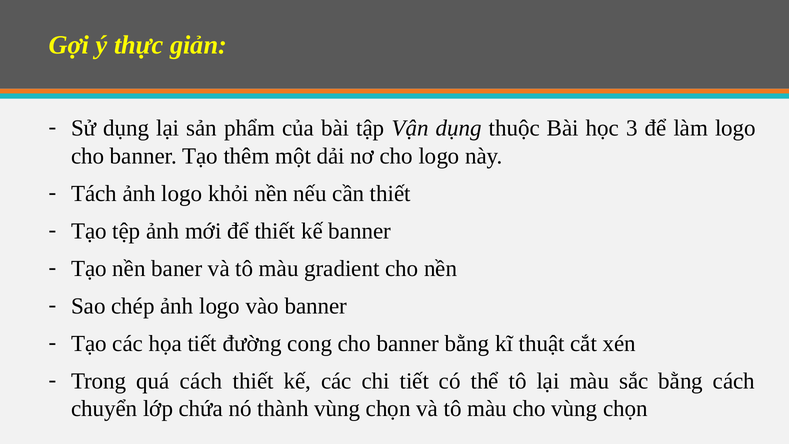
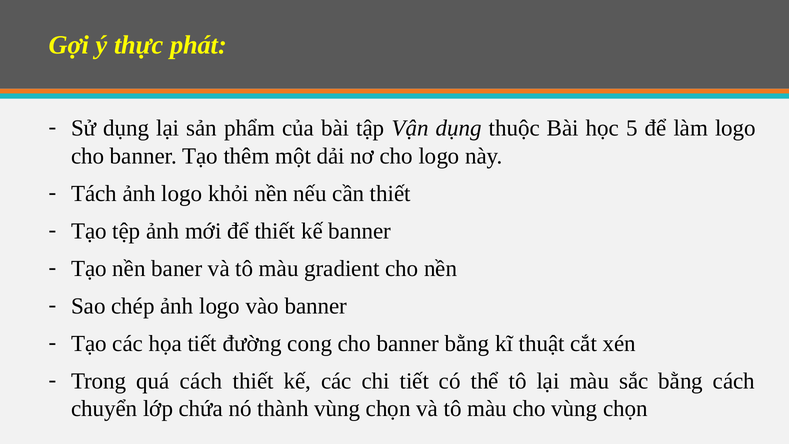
giản: giản -> phát (198, 45)
3: 3 -> 5 (632, 128)
